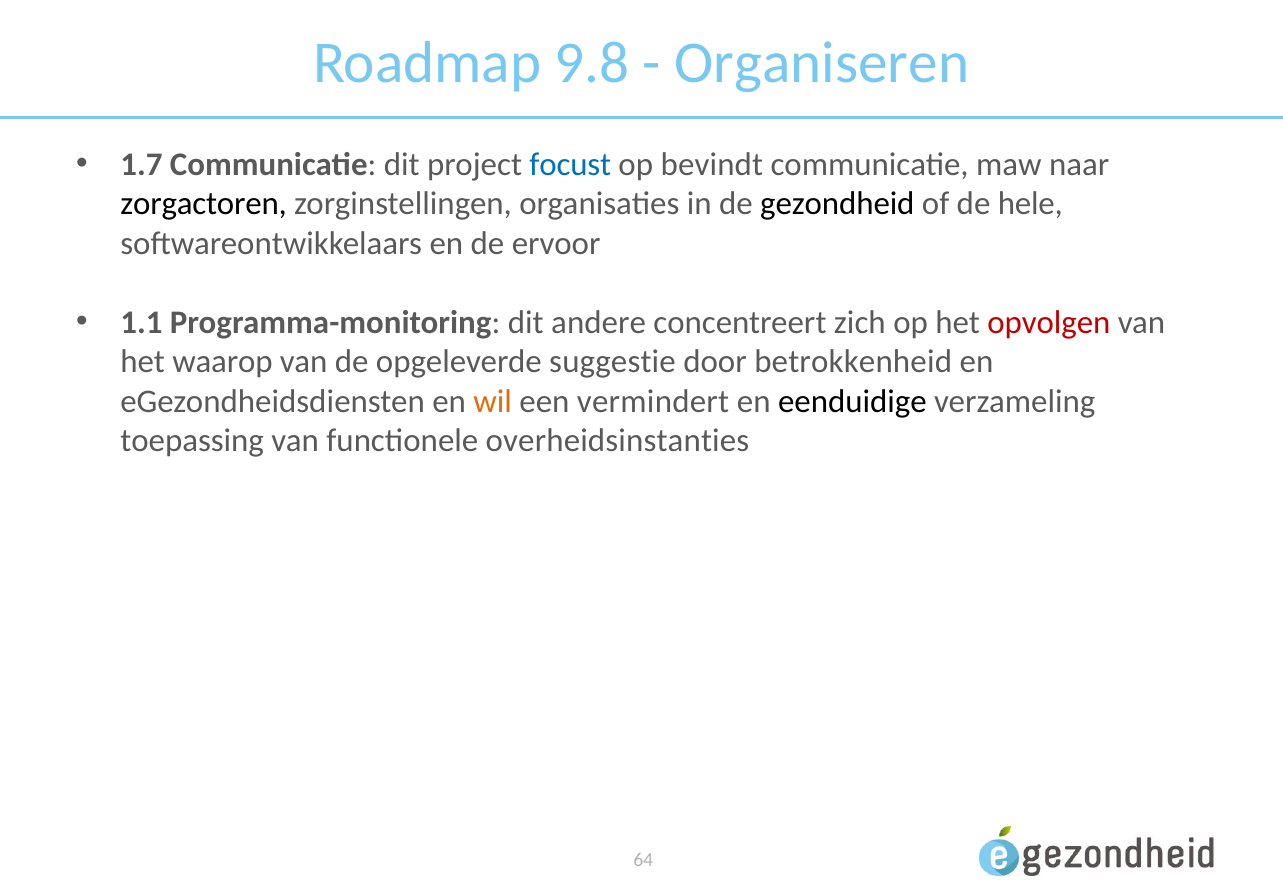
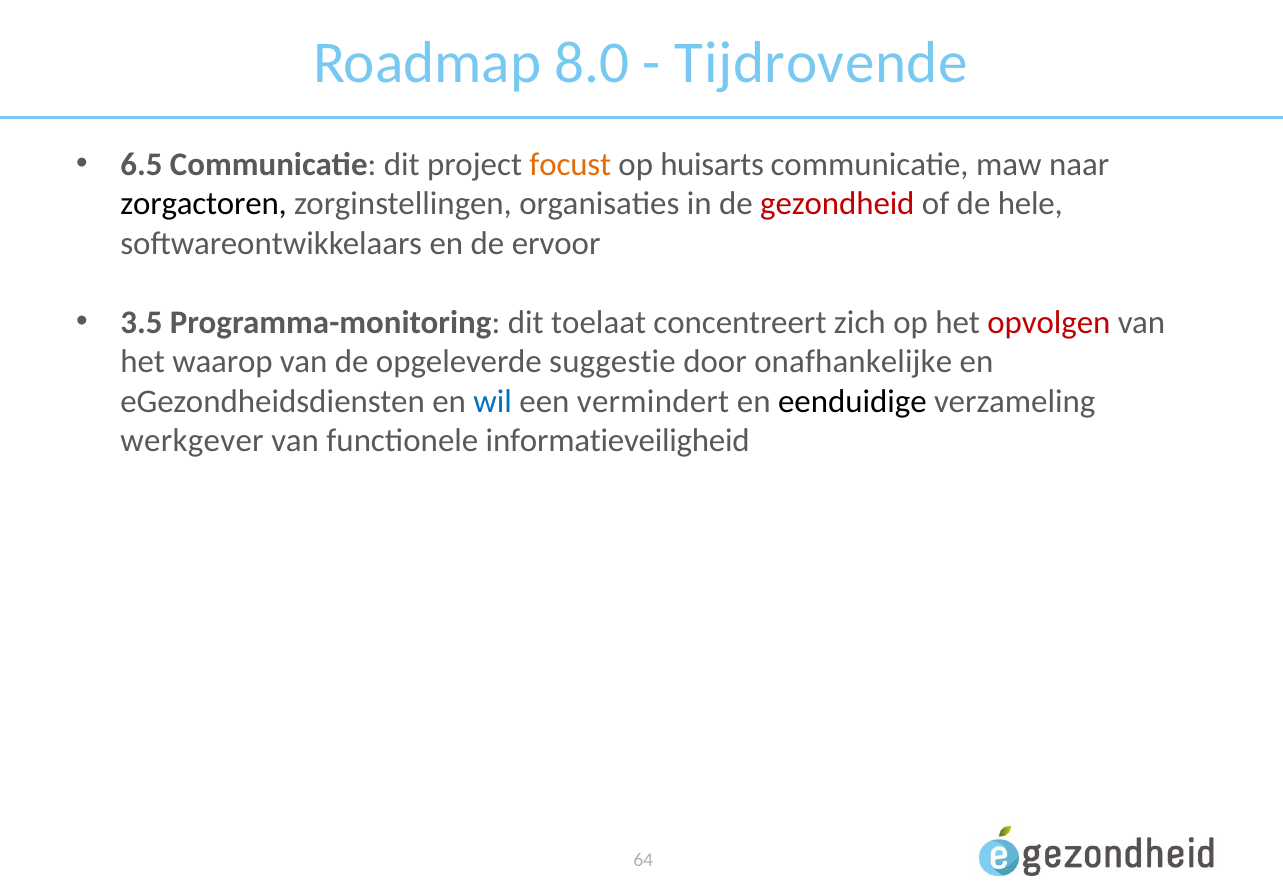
9.8: 9.8 -> 8.0 (592, 63)
Organiseren: Organiseren -> Tijdrovende (821, 63)
1.7: 1.7 -> 6.5 (141, 164)
focust colour: blue -> orange (570, 164)
bevindt: bevindt -> huisarts (712, 164)
gezondheid colour: black -> red (837, 204)
1.1: 1.1 -> 3.5 (141, 323)
andere: andere -> toelaat (599, 323)
betrokkenheid: betrokkenheid -> onafhankelijke (853, 362)
wil colour: orange -> blue (493, 402)
toepassing: toepassing -> werkgever (192, 441)
overheidsinstanties: overheidsinstanties -> informatieveiligheid (618, 441)
